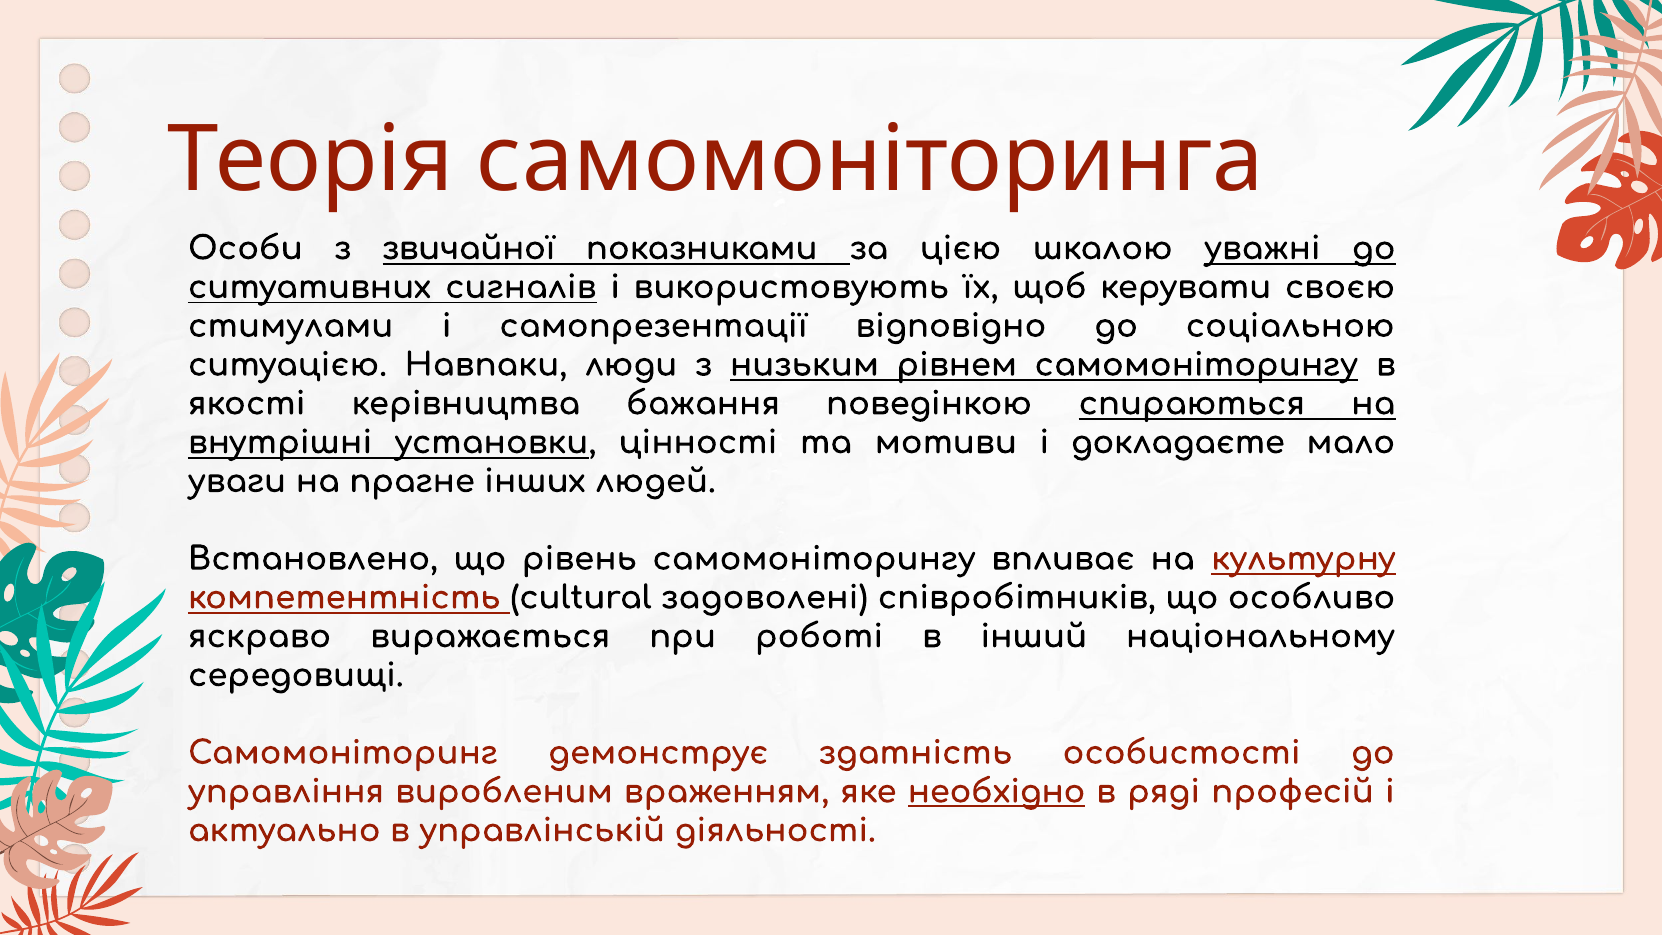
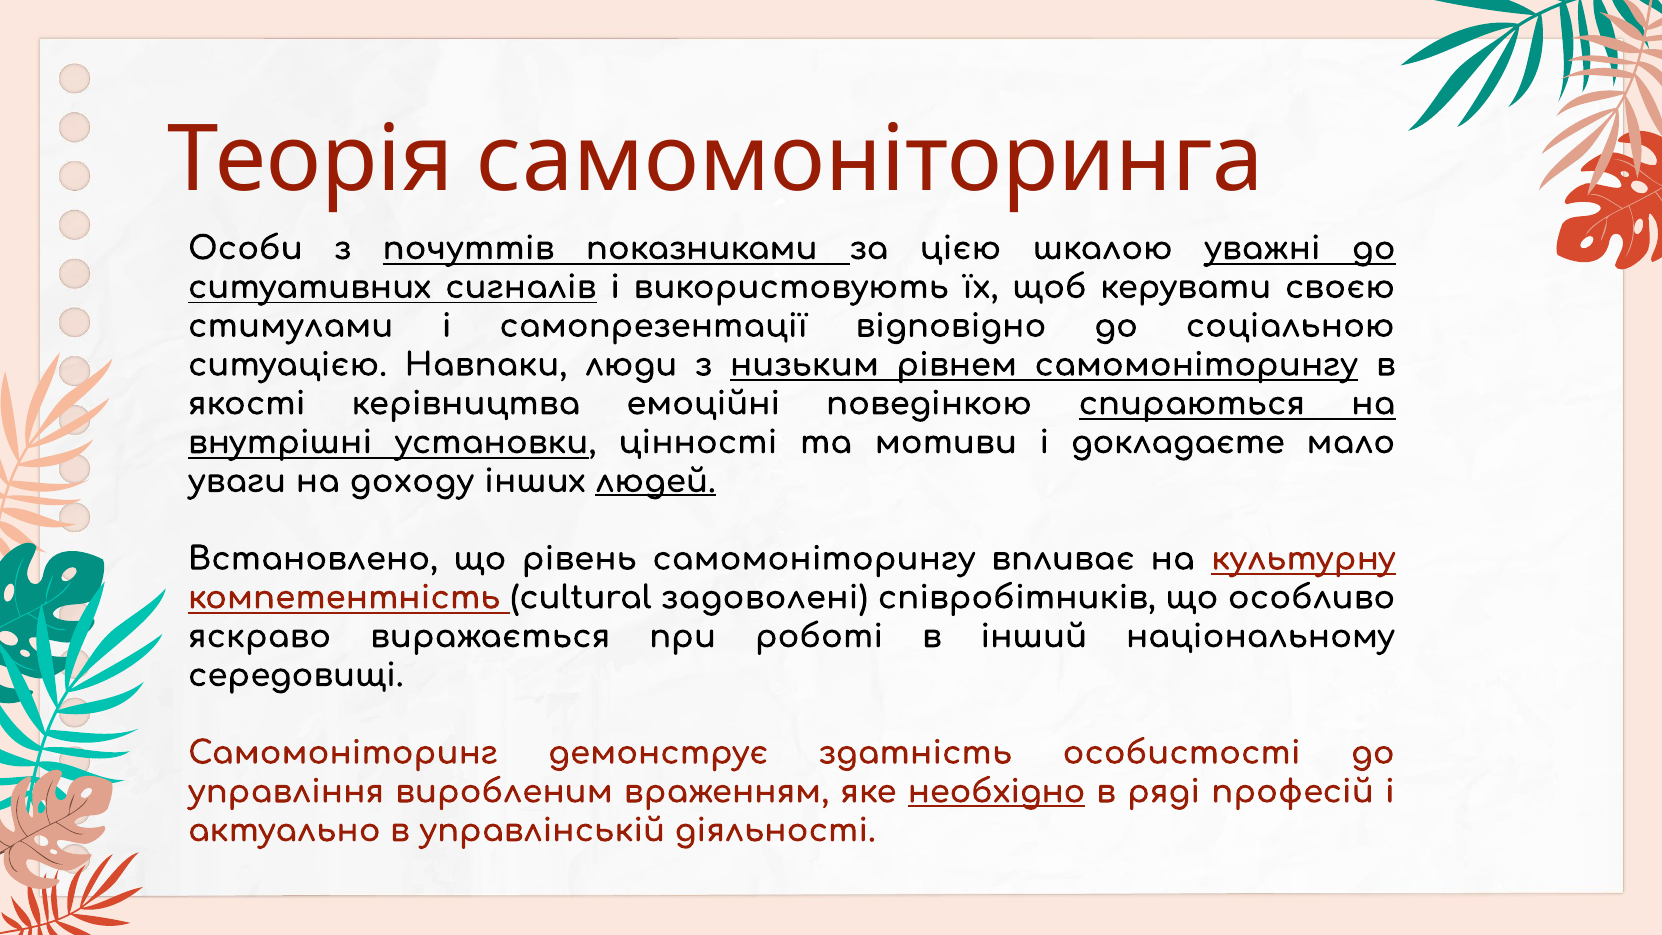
звичайної: звичайної -> почуттів (468, 249)
бажання: бажання -> емоційні (703, 404)
прагне: прагне -> доходу (412, 481)
людей underline: none -> present (656, 481)
